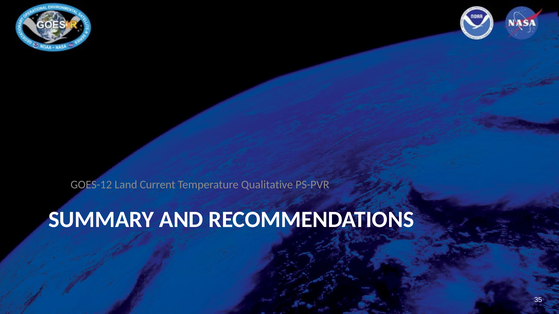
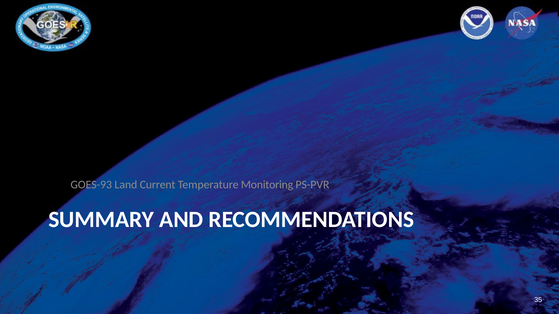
GOES-12: GOES-12 -> GOES-93 (91, 185)
Qualitative: Qualitative -> Monitoring (267, 185)
